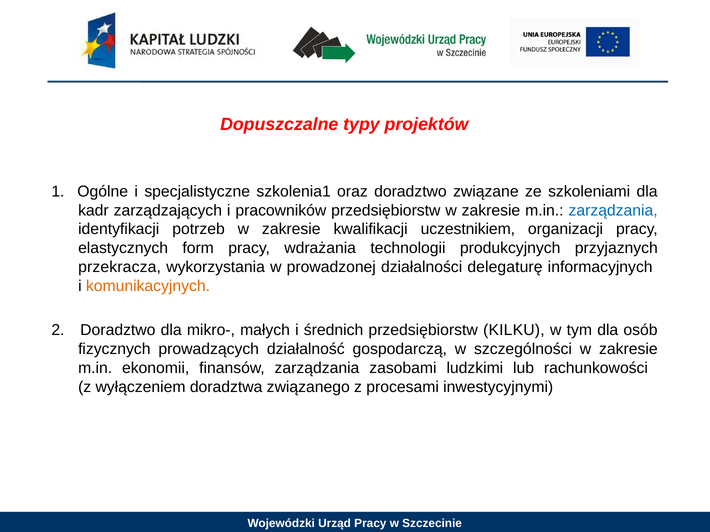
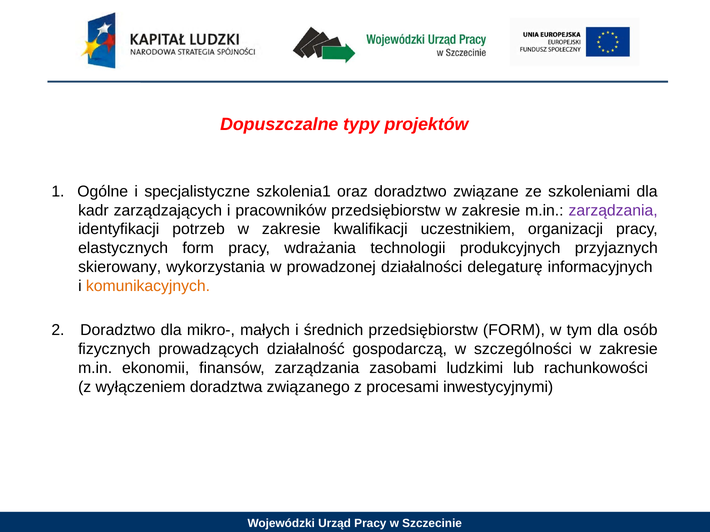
zarządzania colour: blue -> purple (613, 211)
przekracza: przekracza -> skierowany (120, 267)
przedsiębiorstw KILKU: KILKU -> FORM (514, 330)
